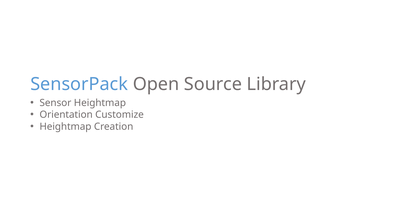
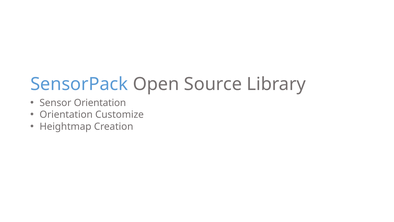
Sensor Heightmap: Heightmap -> Orientation (100, 103)
